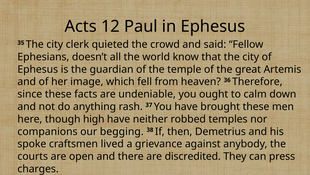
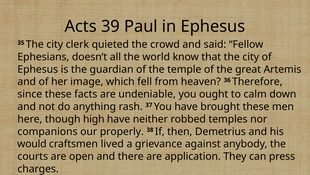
12: 12 -> 39 (110, 26)
begging: begging -> properly (122, 131)
spoke: spoke -> would (32, 144)
discredited: discredited -> application (193, 156)
